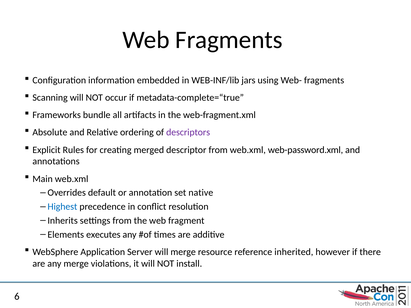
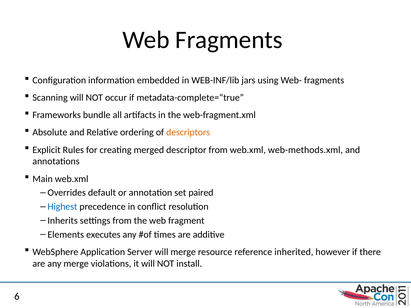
descriptors colour: purple -> orange (188, 133)
web-password.xml: web-password.xml -> web-methods.xml (305, 150)
native: native -> paired (201, 193)
